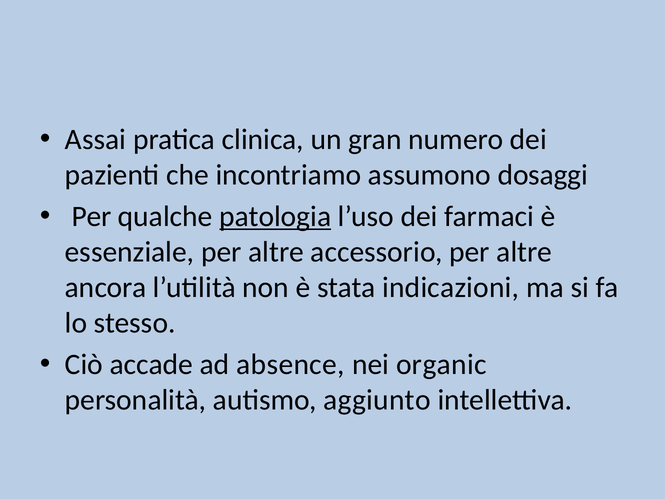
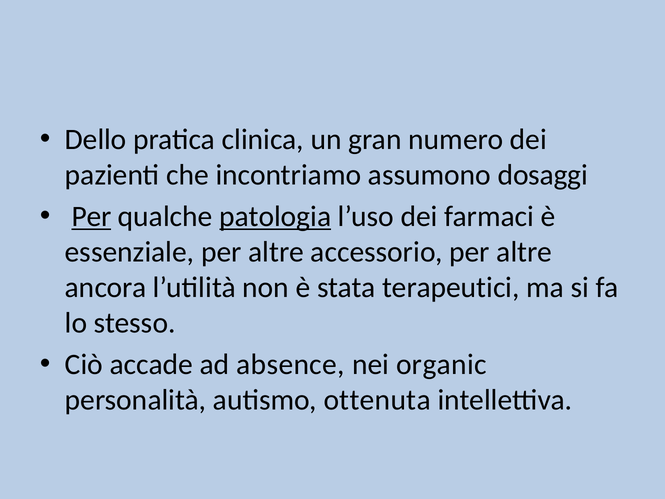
Assai: Assai -> Dello (96, 140)
Per underline: none -> present (91, 216)
indicazioni: indicazioni -> terapeutici (451, 287)
aggiunto: aggiunto -> ottenuta (377, 400)
